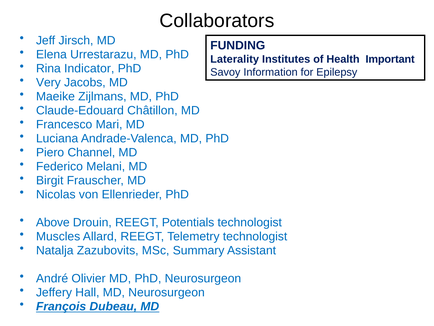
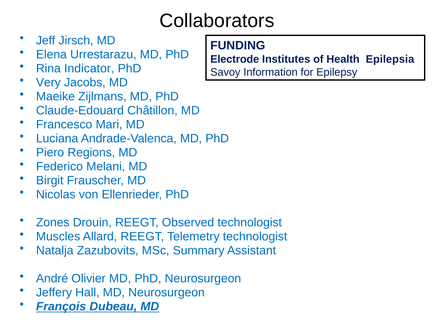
Laterality: Laterality -> Electrode (235, 59)
Important: Important -> Epilepsia (390, 59)
Channel: Channel -> Regions (91, 152)
Above: Above -> Zones (53, 222)
Potentials: Potentials -> Observed (188, 222)
